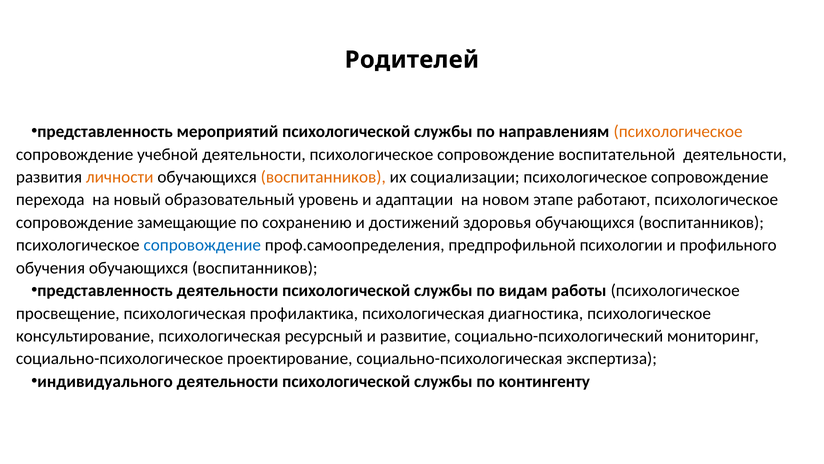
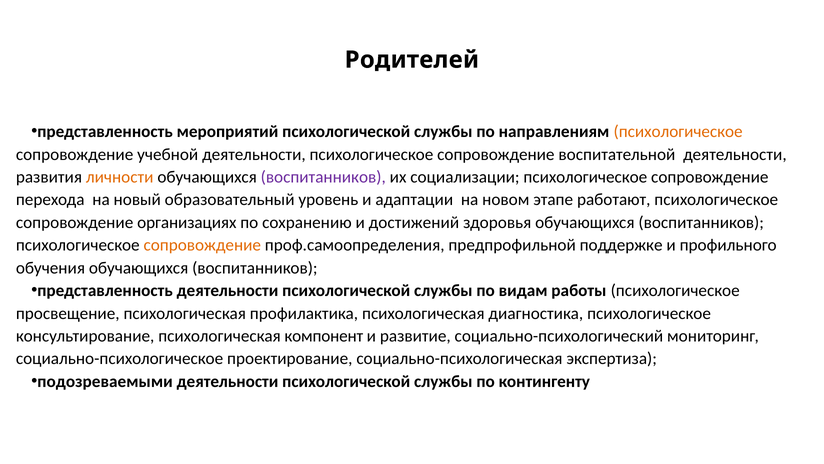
воспитанников colour: orange -> purple (323, 177)
замещающие: замещающие -> организациях (187, 222)
сопровождение colour: blue -> orange (202, 245)
психологии: психологии -> поддержке (621, 245)
ресурсный: ресурсный -> компонент (324, 336)
индивидуального: индивидуального -> подозреваемыми (105, 381)
